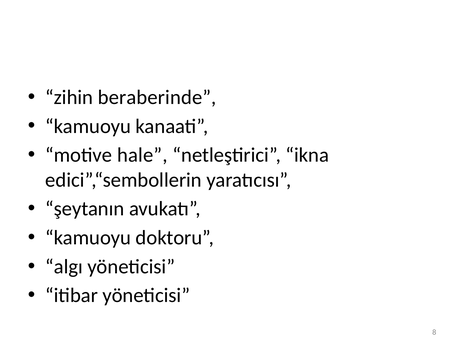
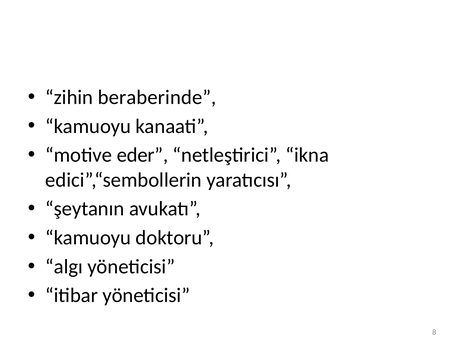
hale: hale -> eder (142, 155)
